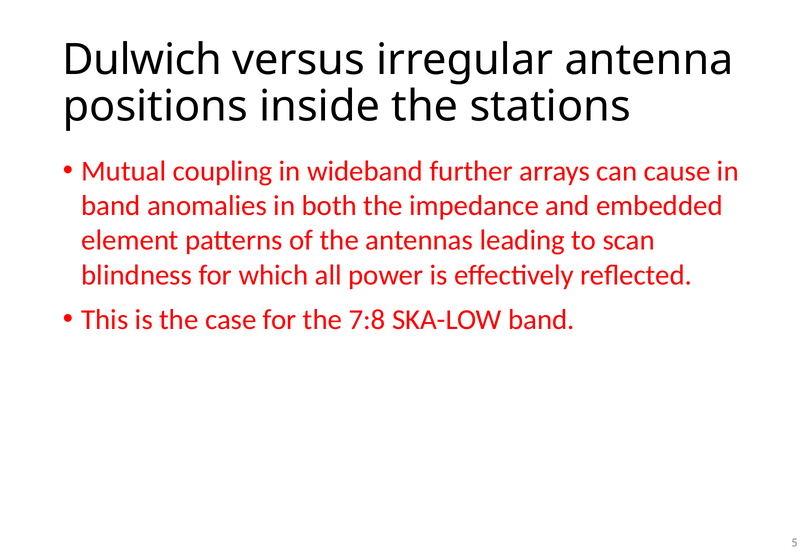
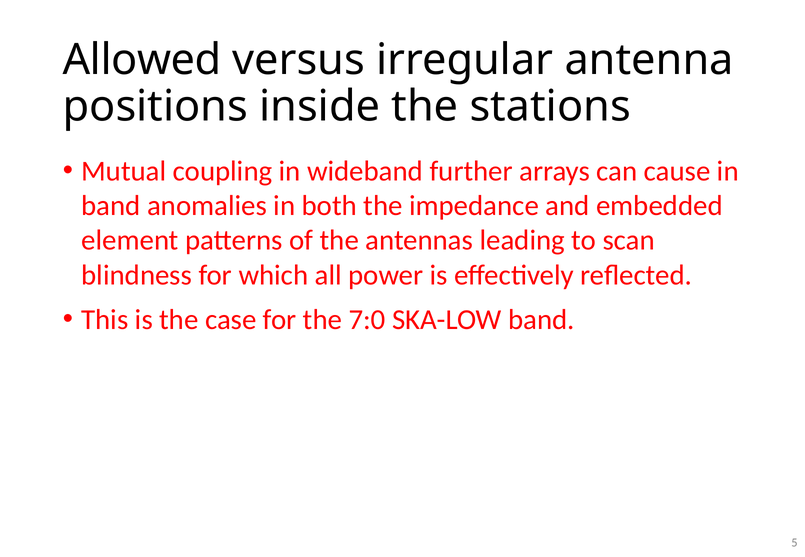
Dulwich: Dulwich -> Allowed (142, 60)
7:8: 7:8 -> 7:0 (367, 320)
